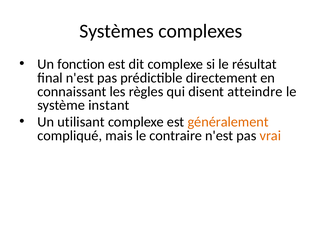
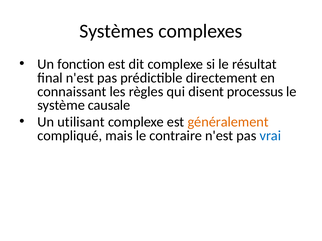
atteindre: atteindre -> processus (255, 92)
instant: instant -> causale (109, 106)
vrai colour: orange -> blue (270, 136)
